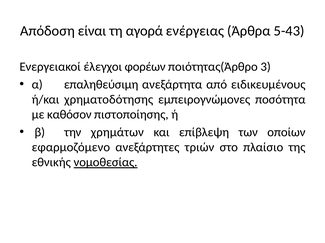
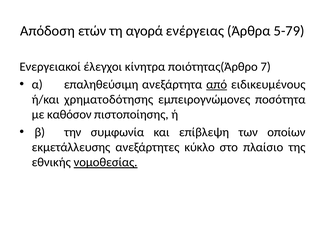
είναι: είναι -> ετών (92, 31)
5-43: 5-43 -> 5-79 (289, 31)
φορέων: φορέων -> κίνητρα (145, 67)
3: 3 -> 7 (266, 67)
από underline: none -> present (217, 85)
χρημάτων: χρημάτων -> συμφωνία (117, 133)
εφαρμοζόμενο: εφαρμοζόμενο -> εκμετάλλευσης (71, 148)
τριών: τριών -> κύκλο (200, 148)
